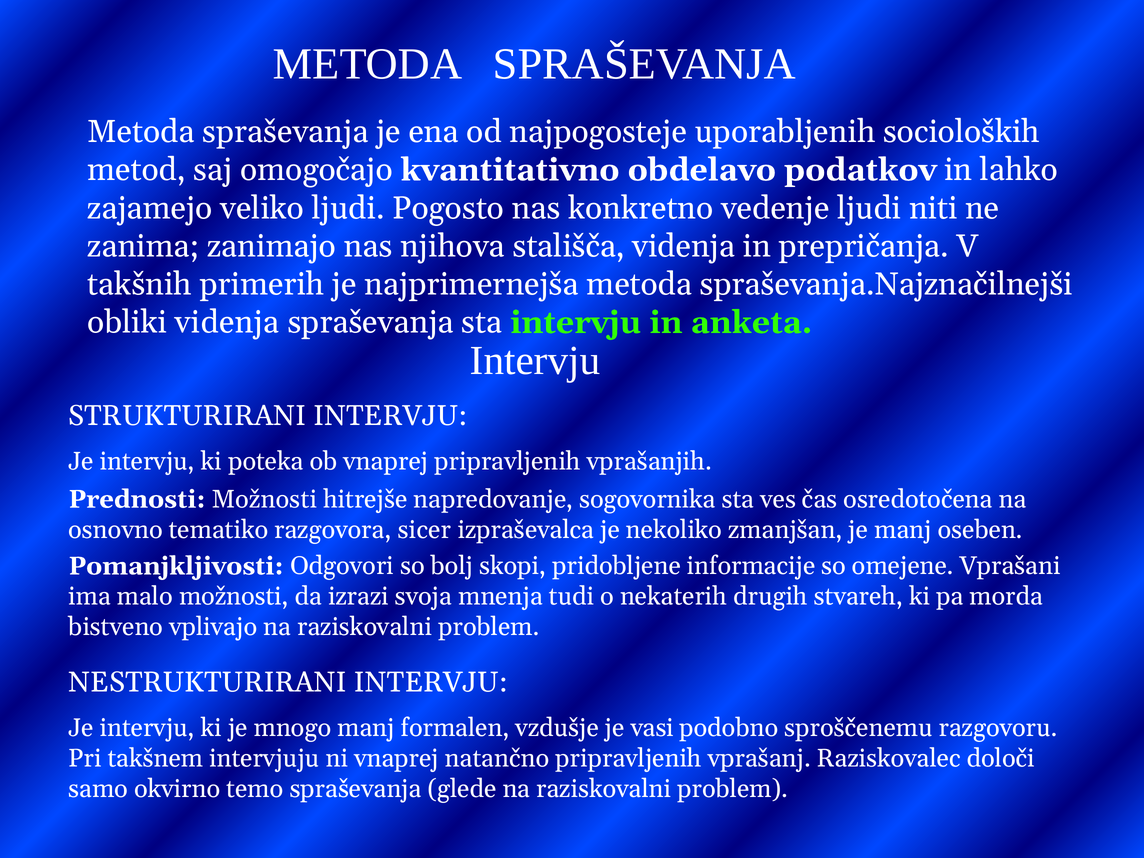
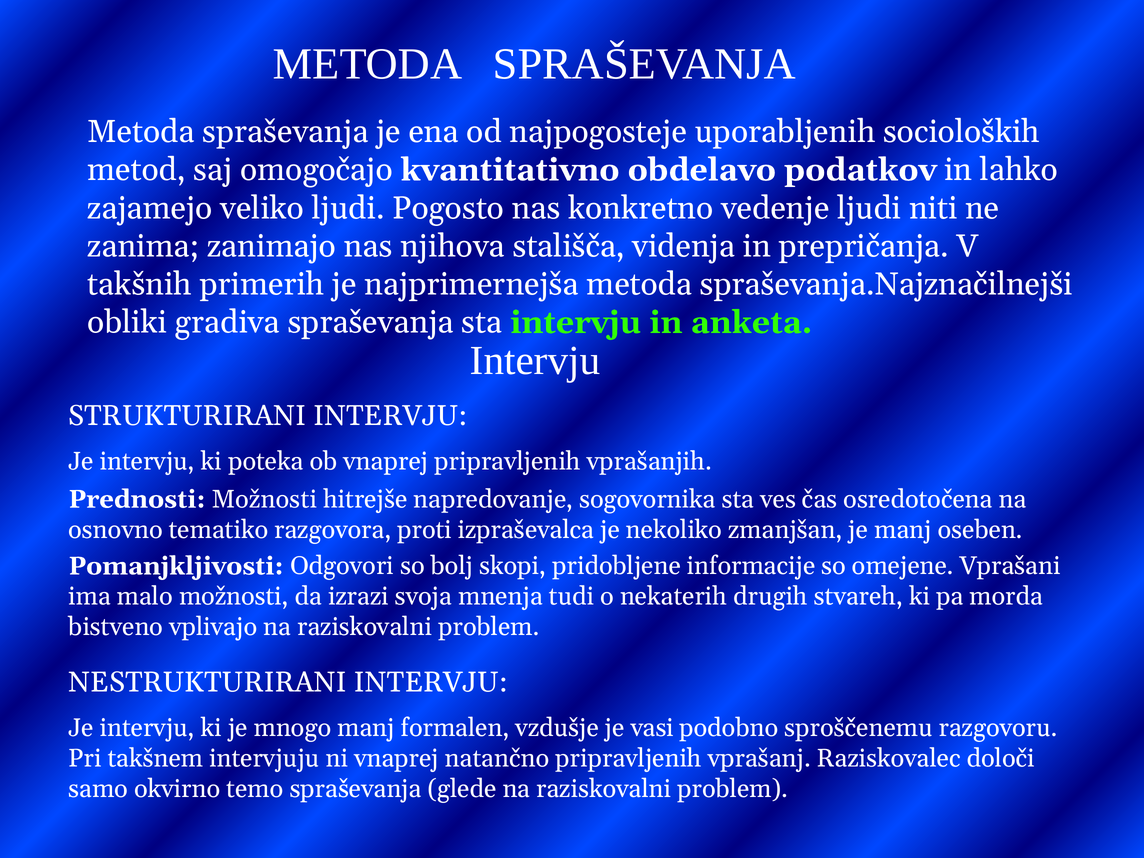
obliki videnja: videnja -> gradiva (227, 322)
sicer: sicer -> proti (425, 530)
